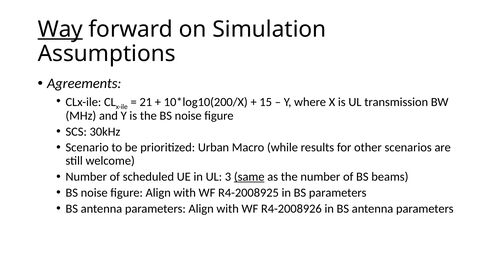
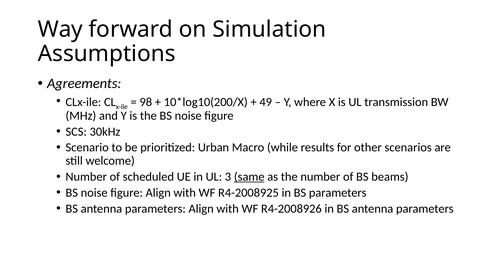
Way underline: present -> none (60, 29)
21: 21 -> 98 (146, 102)
15: 15 -> 49 (266, 102)
